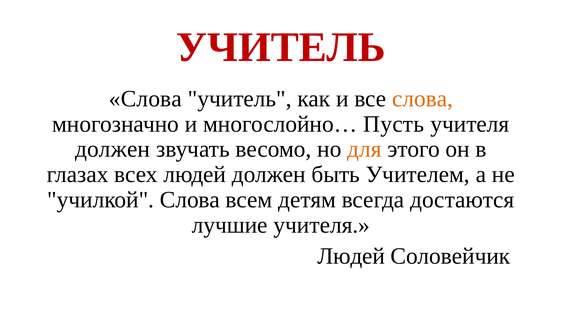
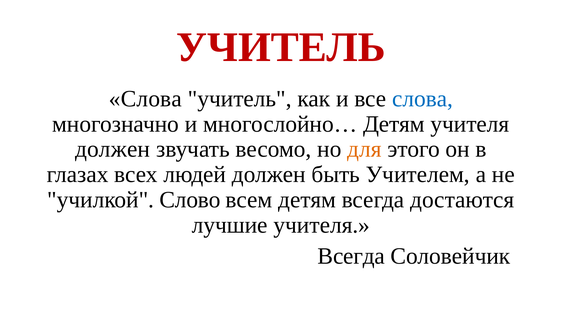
слова colour: orange -> blue (423, 99)
многослойно… Пусть: Пусть -> Детям (394, 124)
училкой Слова: Слова -> Слово (190, 200)
Людей: Людей -> Всегда (351, 256)
